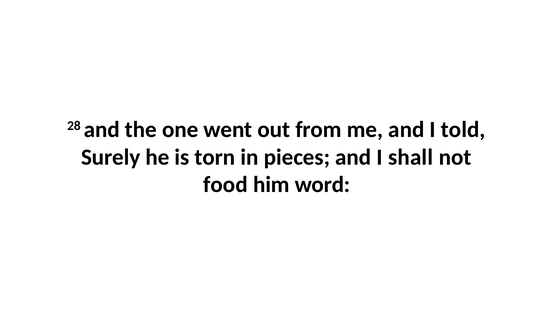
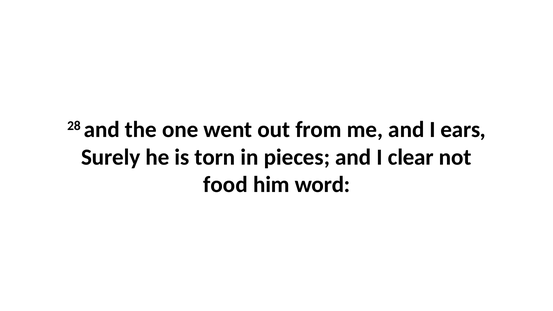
told: told -> ears (463, 129)
shall: shall -> clear (411, 157)
